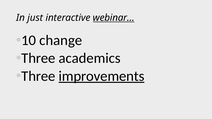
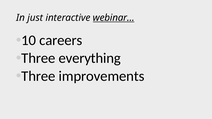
change: change -> careers (61, 40)
academics: academics -> everything (90, 58)
improvements underline: present -> none (102, 76)
